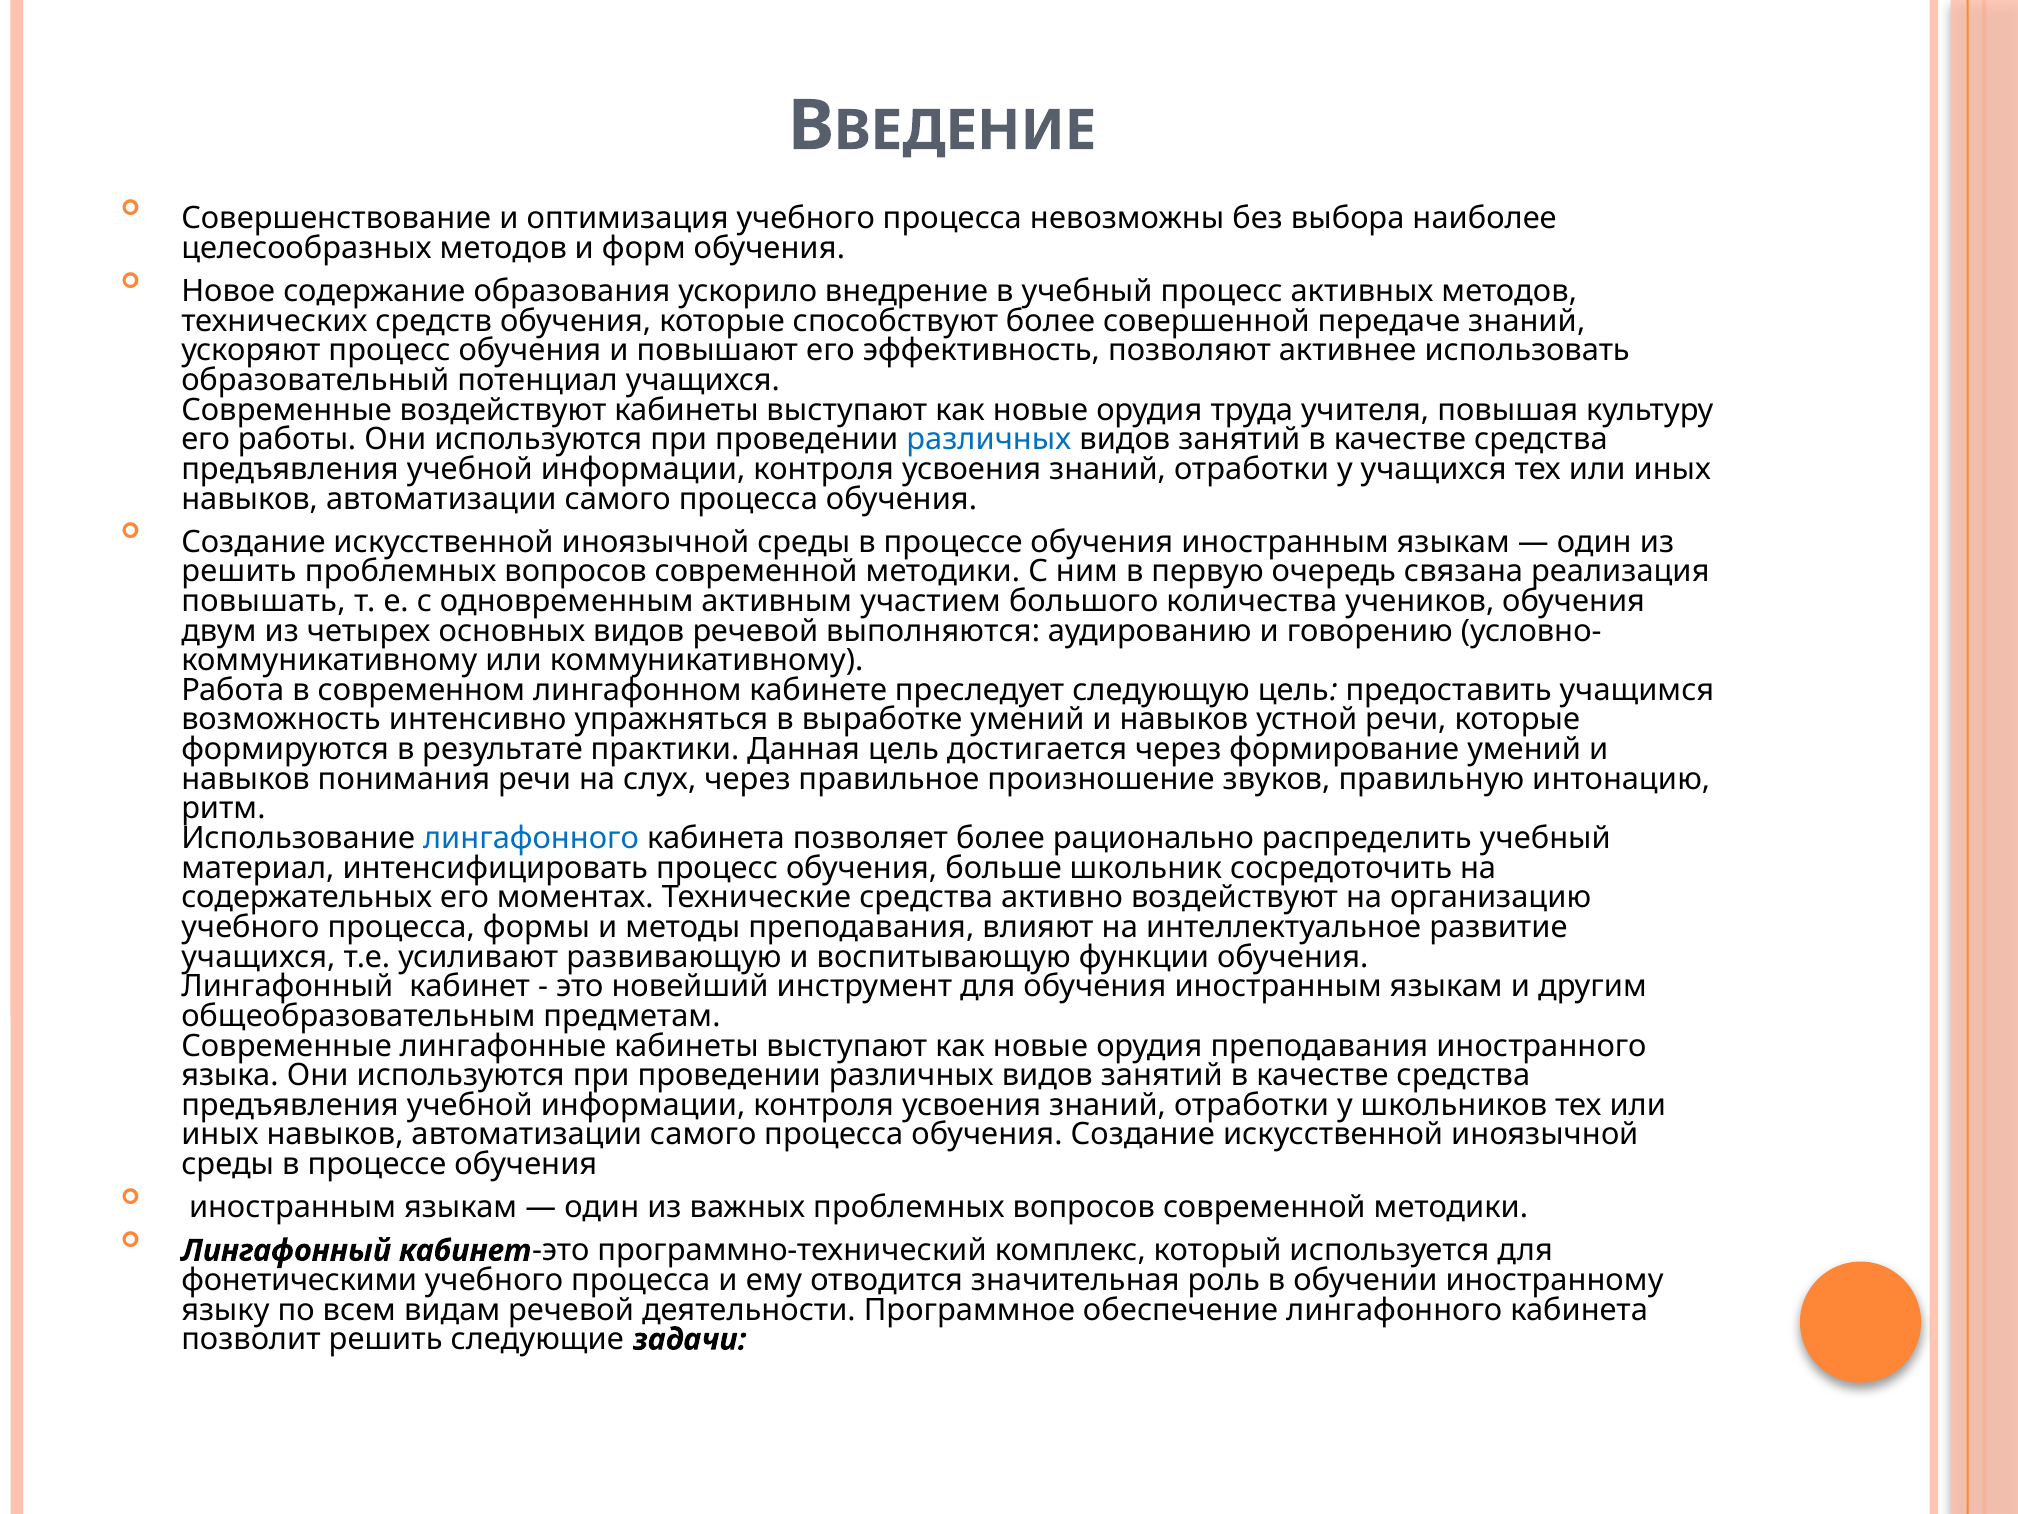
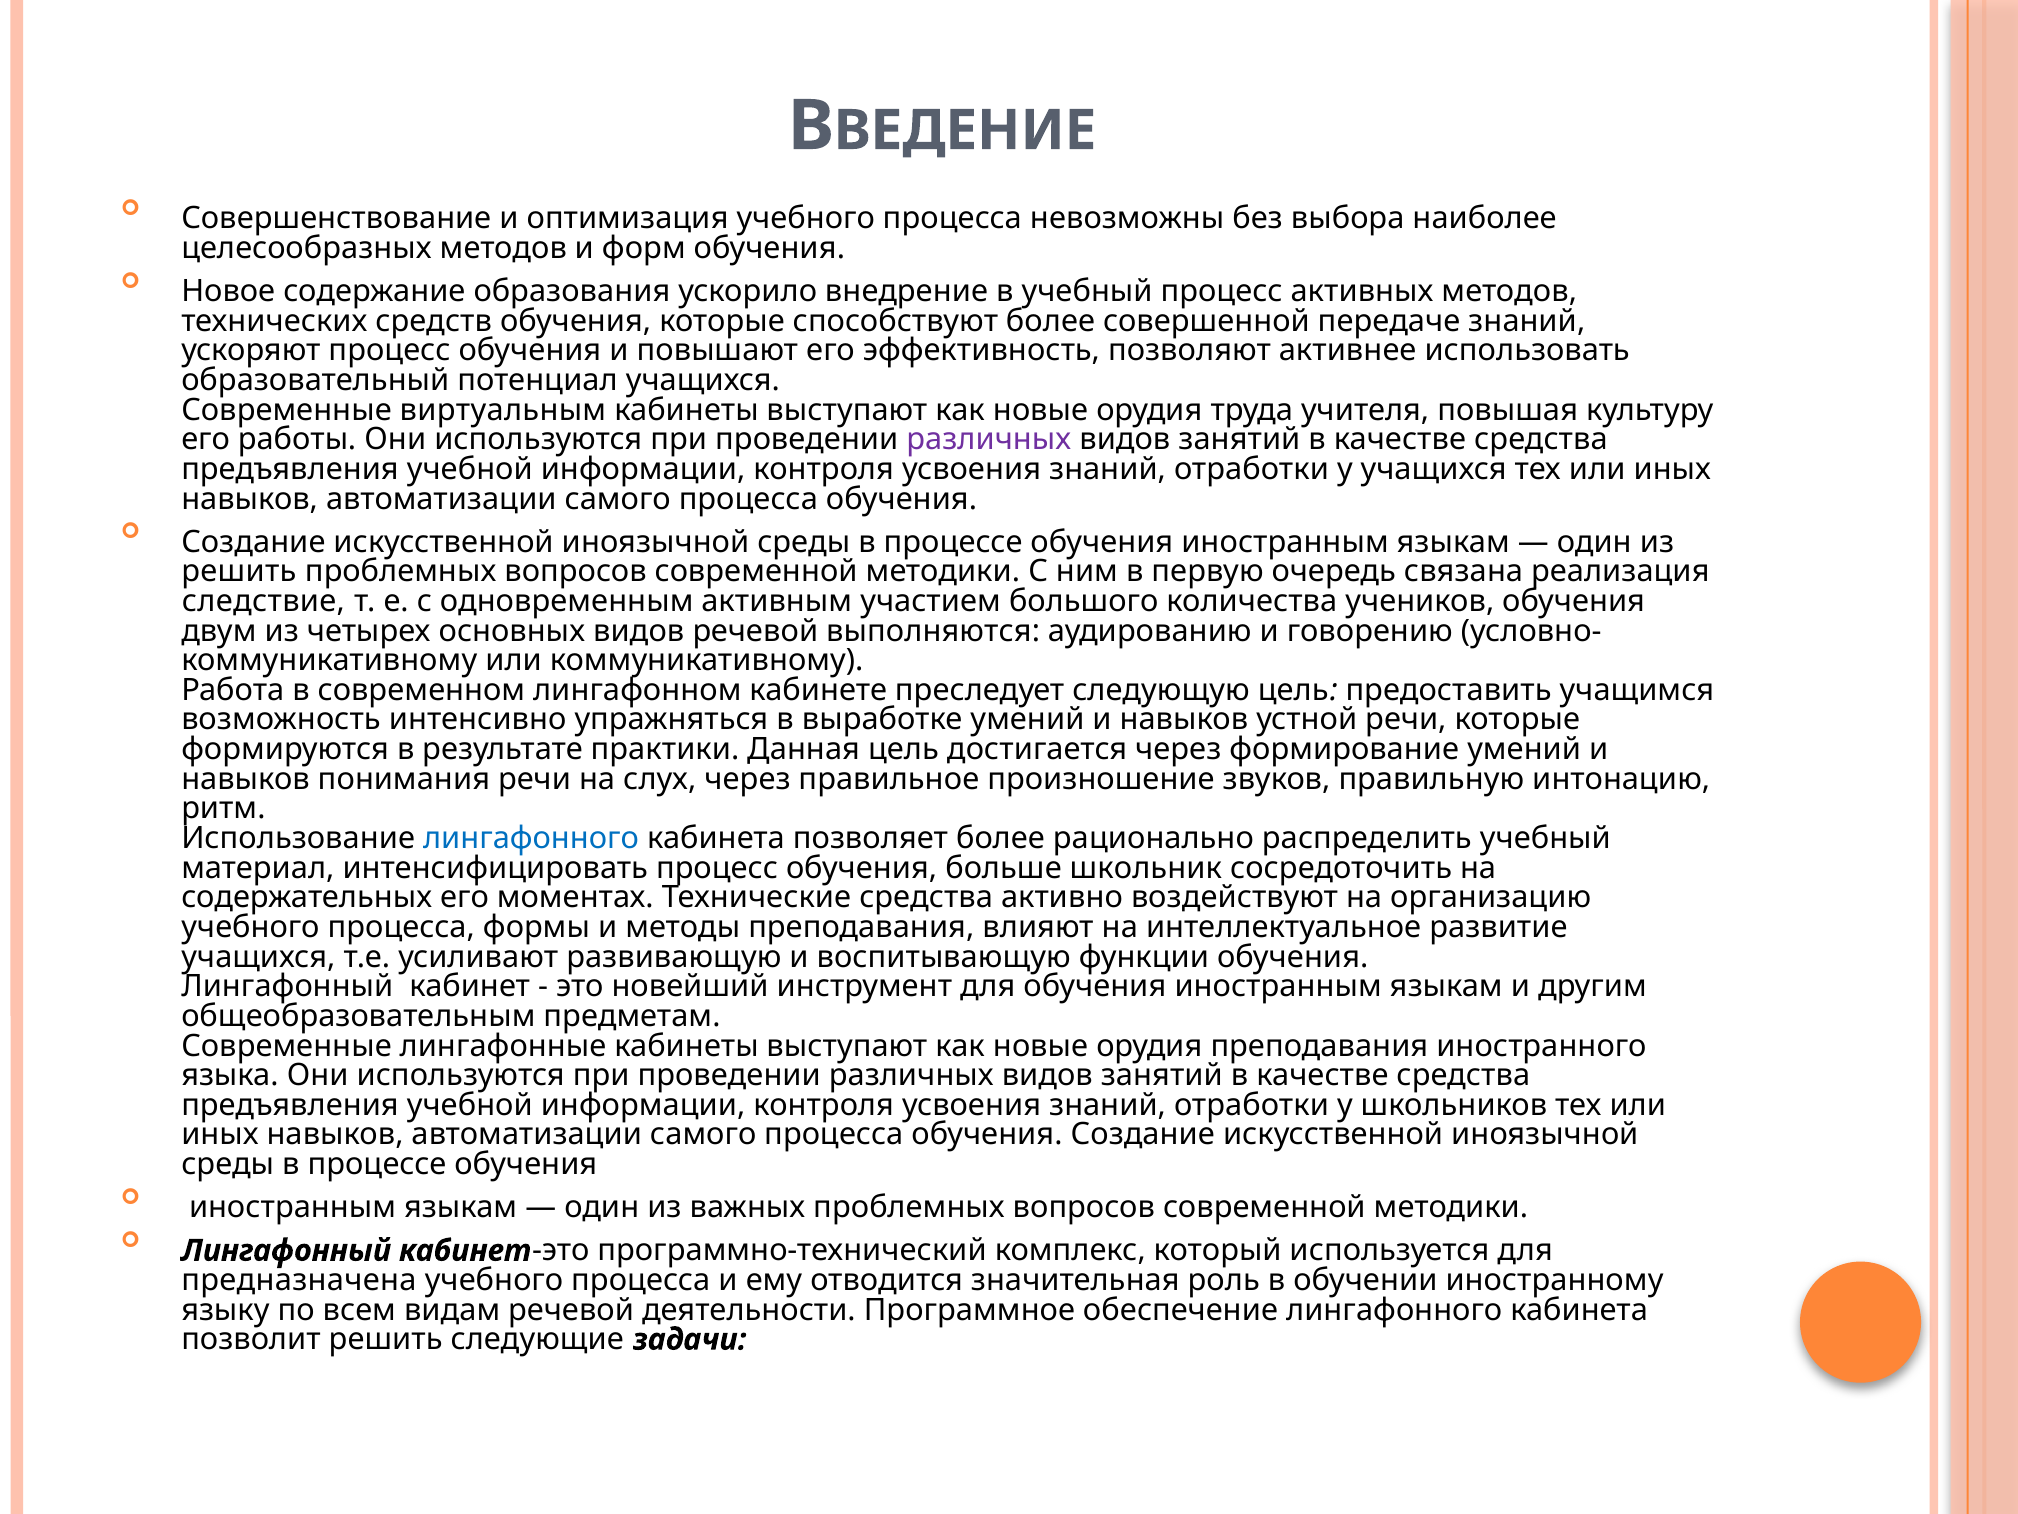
Современные воздействуют: воздействуют -> виртуальным (503, 410)
различных colour: blue -> purple (989, 439)
повышать: повышать -> следствие (263, 601)
фонетическими: фонетическими -> предназначена (299, 1280)
